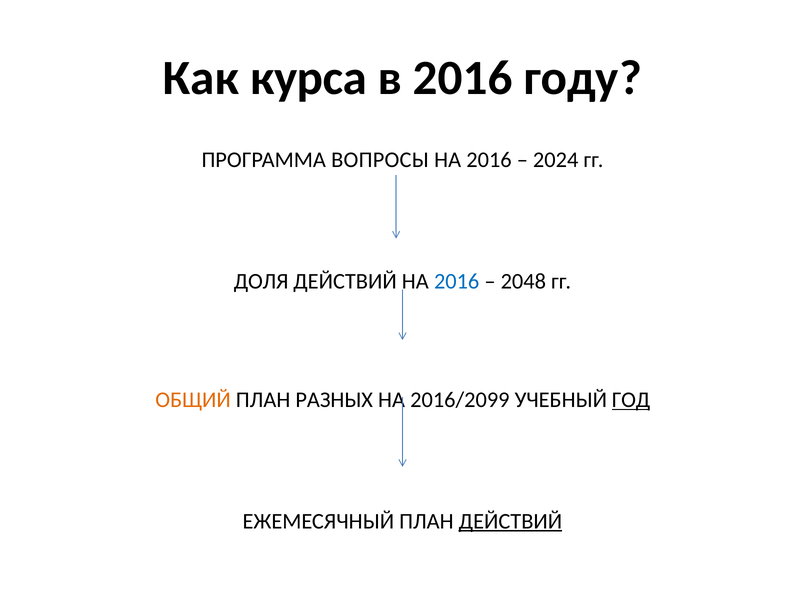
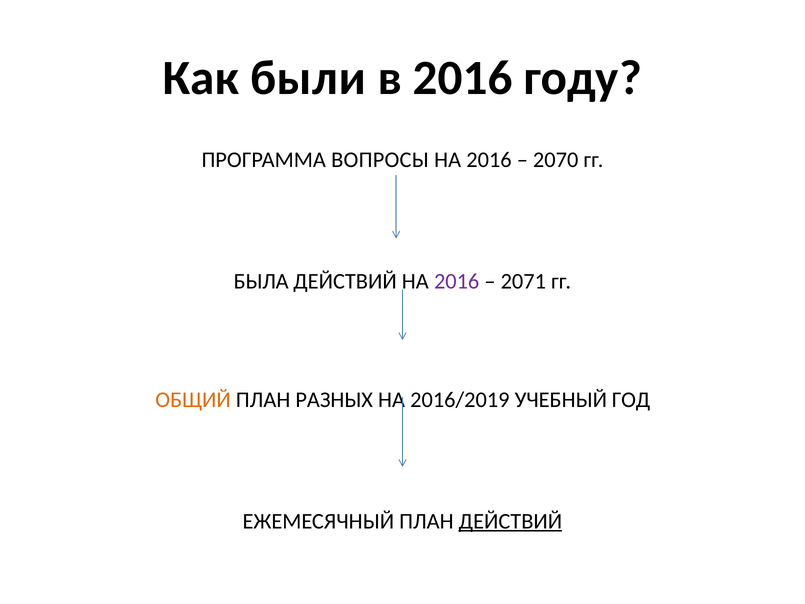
курса: курса -> были (308, 78)
2024: 2024 -> 2070 (556, 160)
ДОЛЯ: ДОЛЯ -> БЫЛА (261, 281)
2016 colour: blue -> purple (457, 281)
2048: 2048 -> 2071 (523, 281)
2016/2099: 2016/2099 -> 2016/2019 (460, 400)
ГОД underline: present -> none (631, 400)
